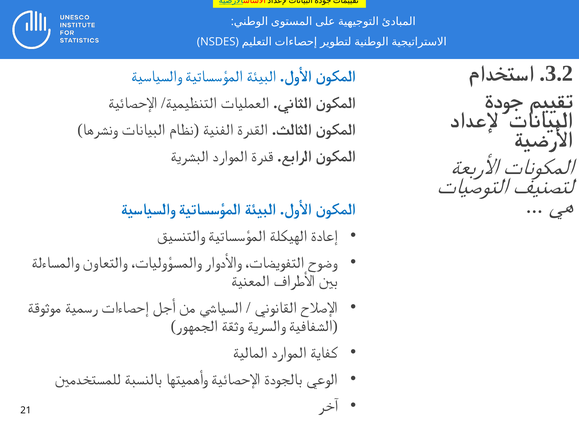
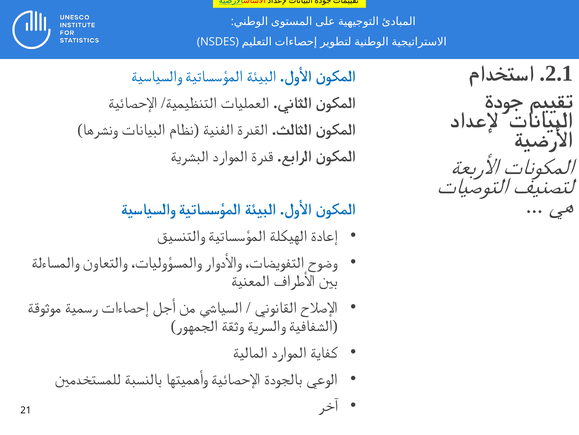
3.2: 3.2 -> 2.1 (559, 73)
